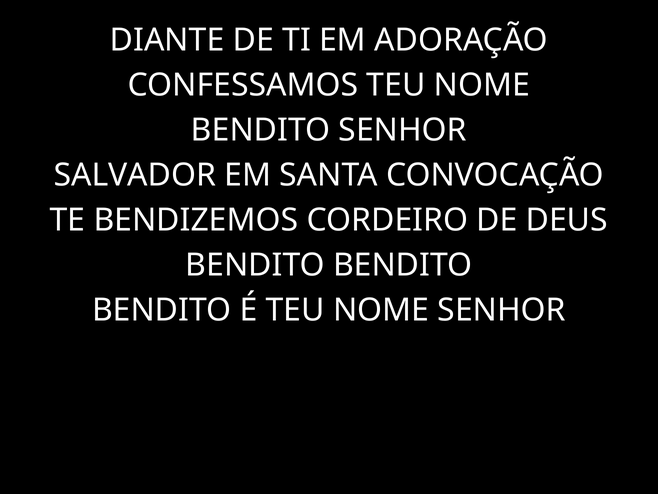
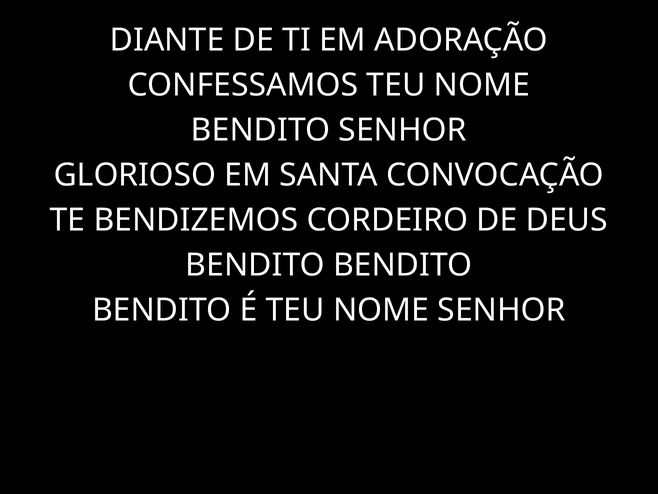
SALVADOR: SALVADOR -> GLORIOSO (135, 175)
